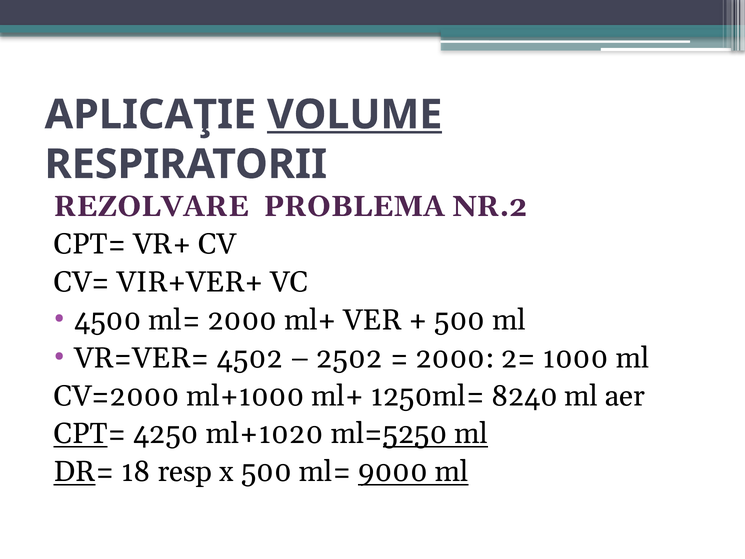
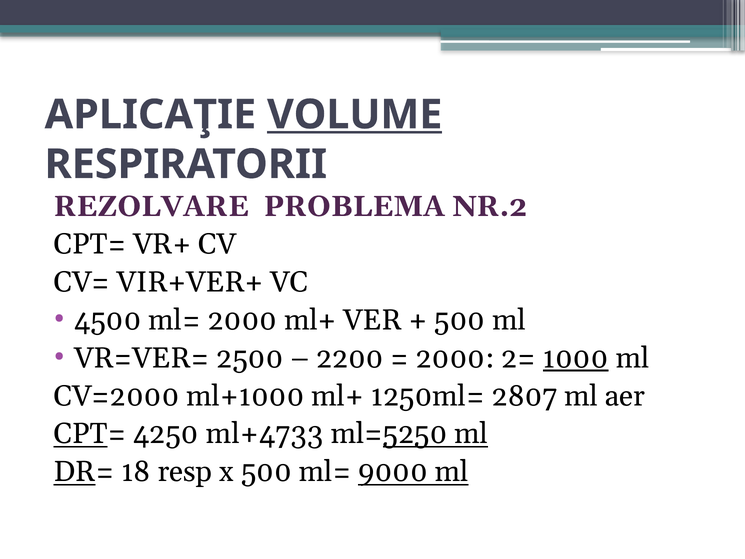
4502: 4502 -> 2500 (250, 358)
2502: 2502 -> 2200 (350, 358)
1000 underline: none -> present (576, 358)
8240: 8240 -> 2807 (524, 396)
ml+1020: ml+1020 -> ml+4733 (264, 434)
